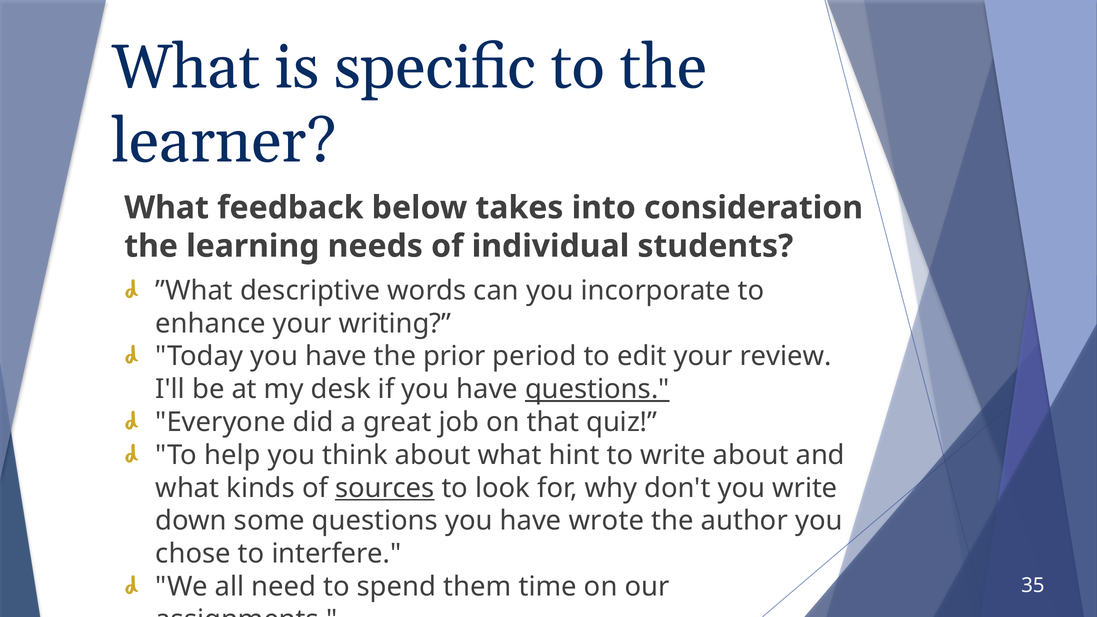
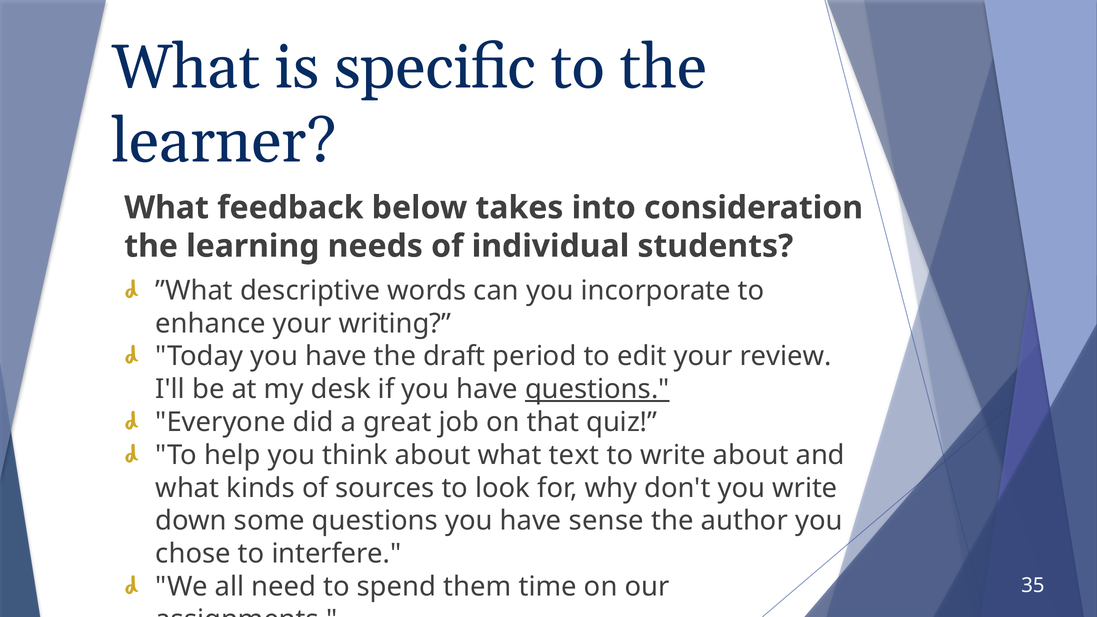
prior: prior -> draft (454, 356)
hint: hint -> text (574, 455)
sources underline: present -> none (385, 488)
wrote: wrote -> sense (606, 521)
